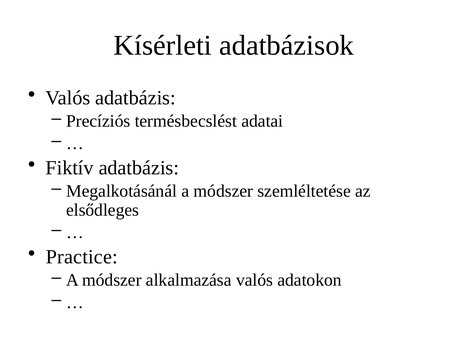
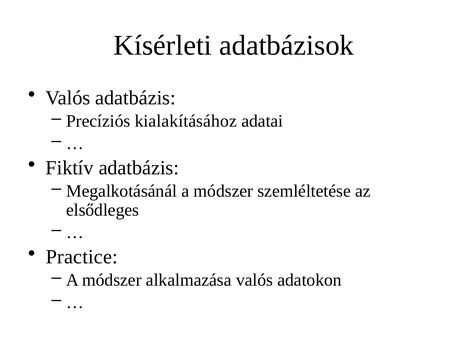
termésbecslést: termésbecslést -> kialakításához (186, 121)
